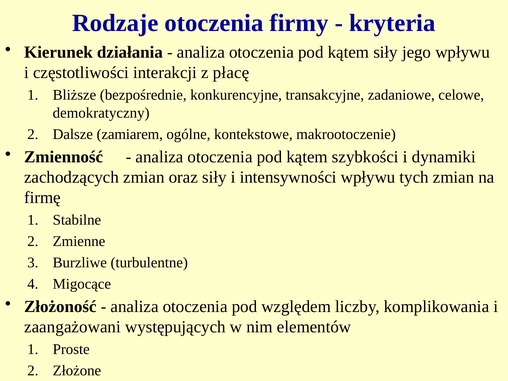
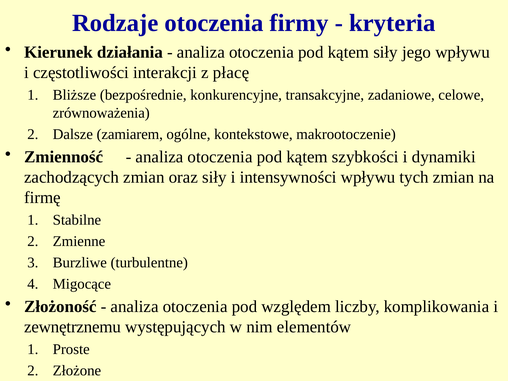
demokratyczny: demokratyczny -> zrównoważenia (101, 113)
zaangażowani: zaangażowani -> zewnętrznemu (73, 327)
